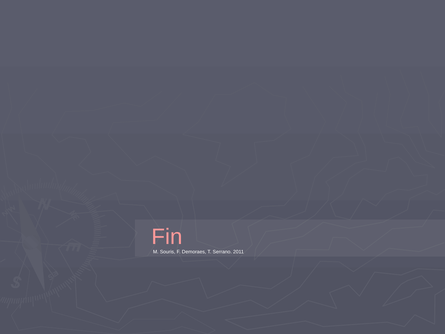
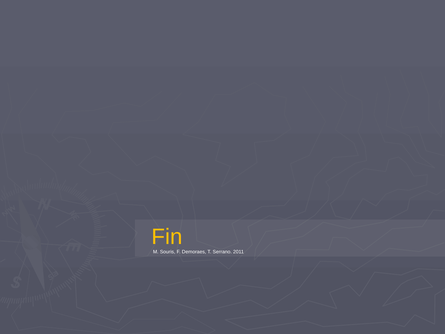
Fin colour: pink -> yellow (167, 236)
